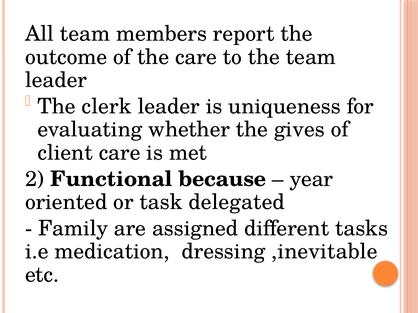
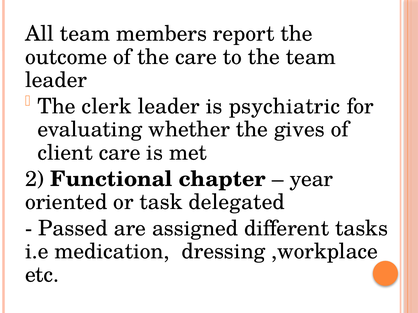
uniqueness: uniqueness -> psychiatric (284, 107)
because: because -> chapter (222, 179)
Family: Family -> Passed (73, 229)
,inevitable: ,inevitable -> ,workplace (325, 252)
